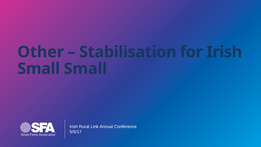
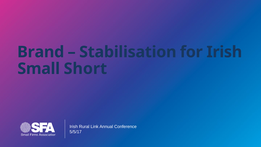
Other: Other -> Brand (41, 52)
Small Small: Small -> Short (85, 69)
